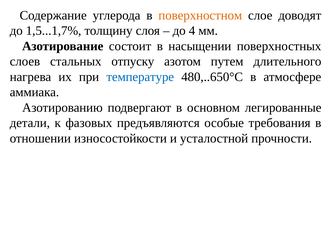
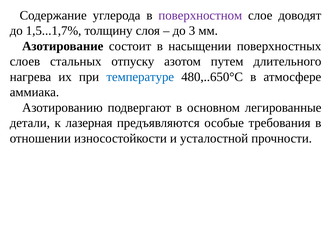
поверхностном colour: orange -> purple (200, 15)
4: 4 -> 3 (192, 31)
фазовых: фазовых -> лазерная (89, 123)
